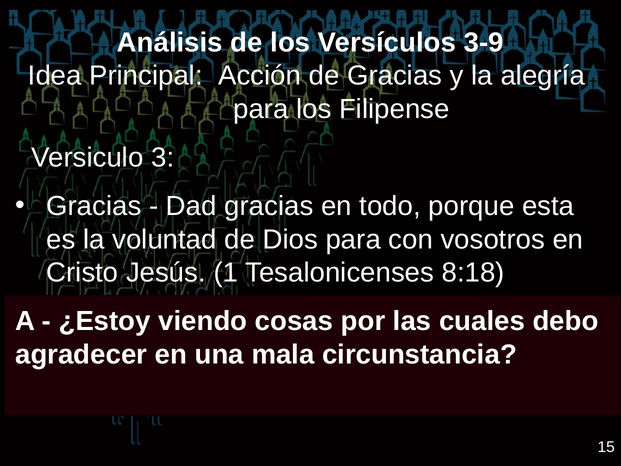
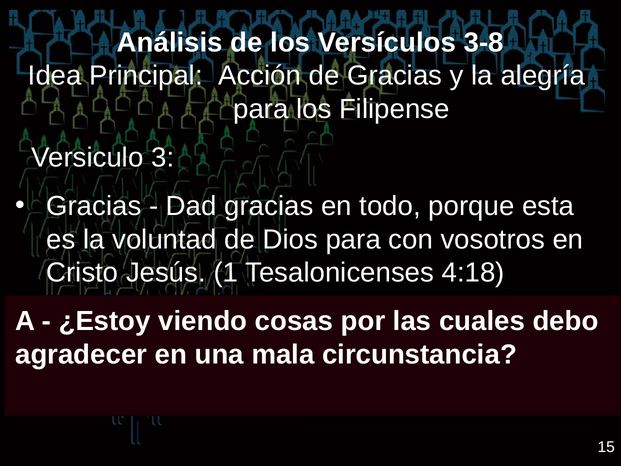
3-9: 3-9 -> 3-8 (484, 43)
8:18: 8:18 -> 4:18 (473, 272)
